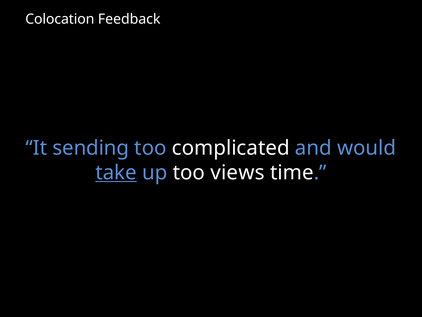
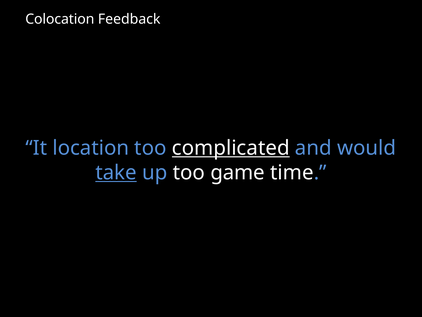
sending: sending -> location (91, 148)
complicated underline: none -> present (231, 148)
views: views -> game (238, 172)
